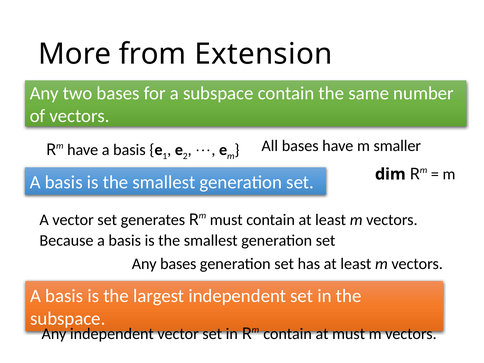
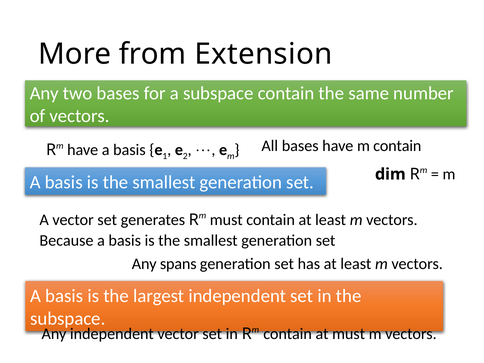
have m smaller: smaller -> contain (397, 146)
Any bases: bases -> spans (178, 264)
